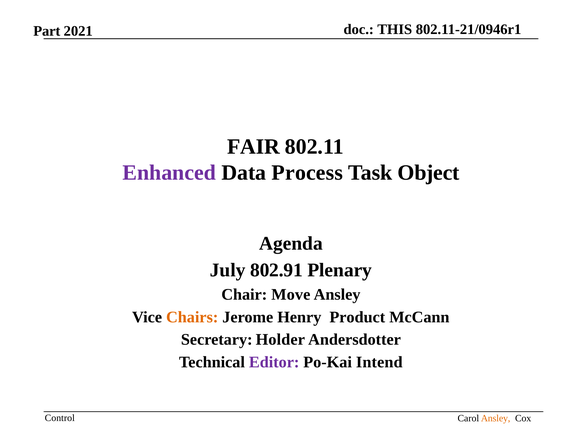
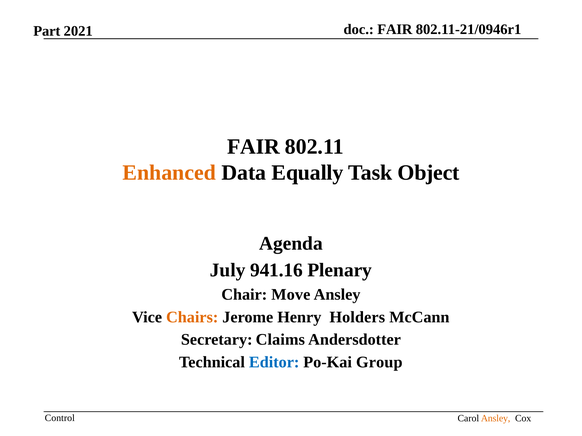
THIS: THIS -> FAIR (395, 29)
Enhanced colour: purple -> orange (169, 173)
Process: Process -> Equally (307, 173)
802.91: 802.91 -> 941.16 (276, 270)
Product: Product -> Holders (357, 317)
Holder: Holder -> Claims (280, 340)
Editor colour: purple -> blue (274, 363)
Intend: Intend -> Group (379, 363)
